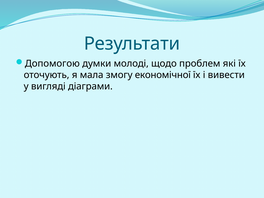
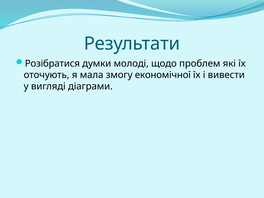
Допомогою: Допомогою -> Розібратися (52, 64)
